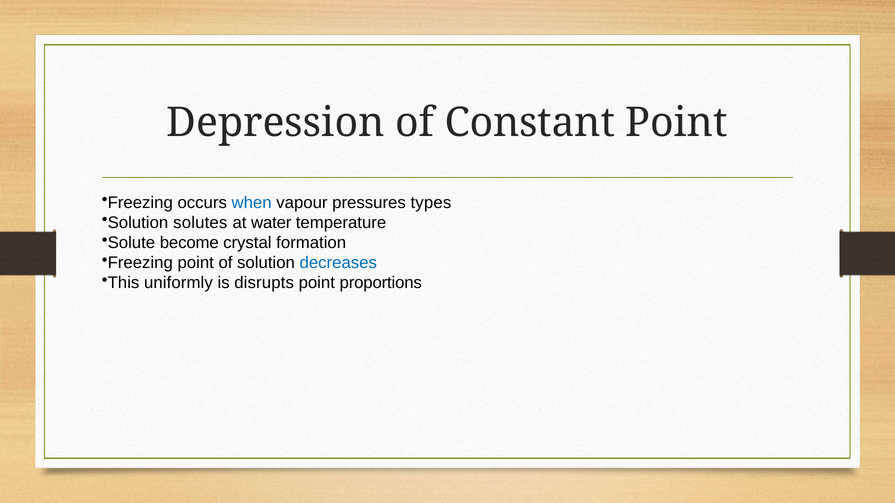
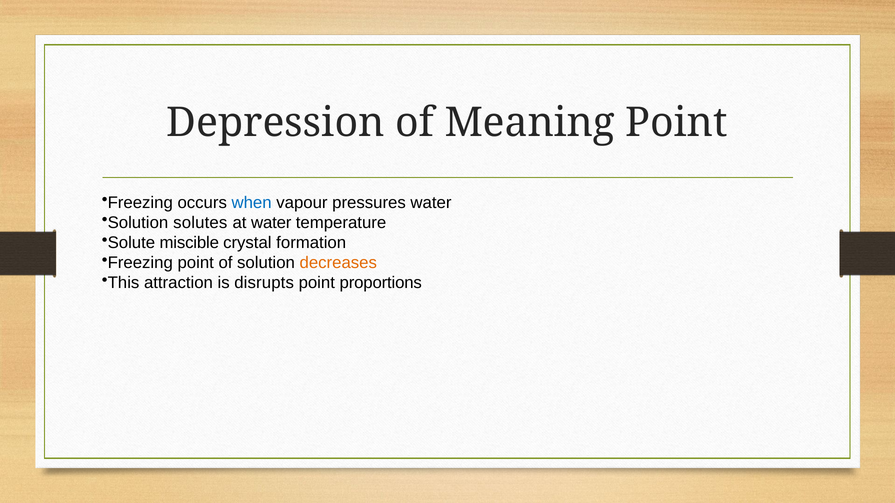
Constant: Constant -> Meaning (530, 123)
pressures types: types -> water (431, 203)
become: become -> miscible (189, 243)
decreases colour: blue -> orange (338, 263)
uniformly: uniformly -> attraction (178, 283)
